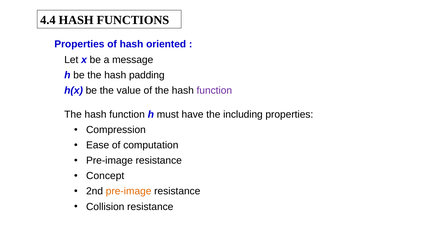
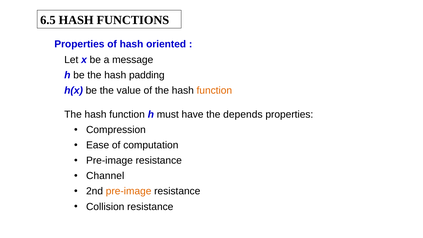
4.4: 4.4 -> 6.5 (48, 20)
function colour: purple -> orange (214, 90)
including: including -> depends (243, 115)
Concept: Concept -> Channel (105, 176)
